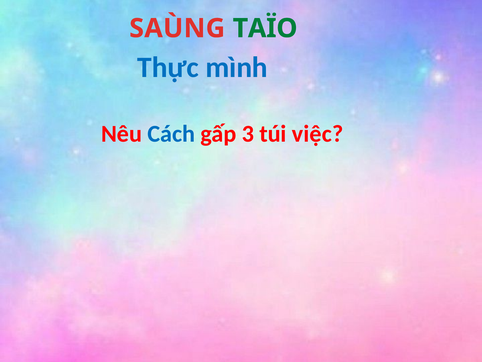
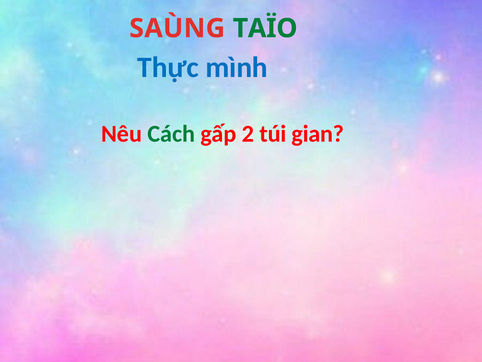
Cách colour: blue -> green (171, 134)
3: 3 -> 2 (248, 134)
việc: việc -> gian (318, 134)
